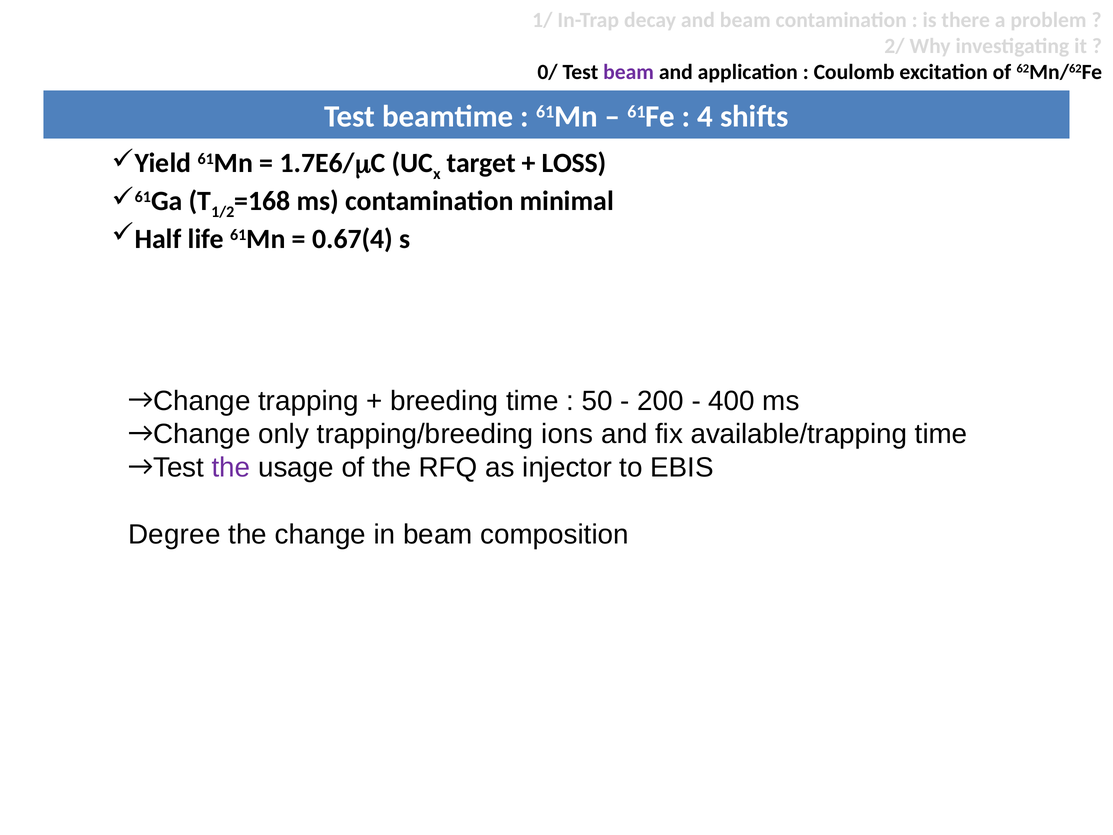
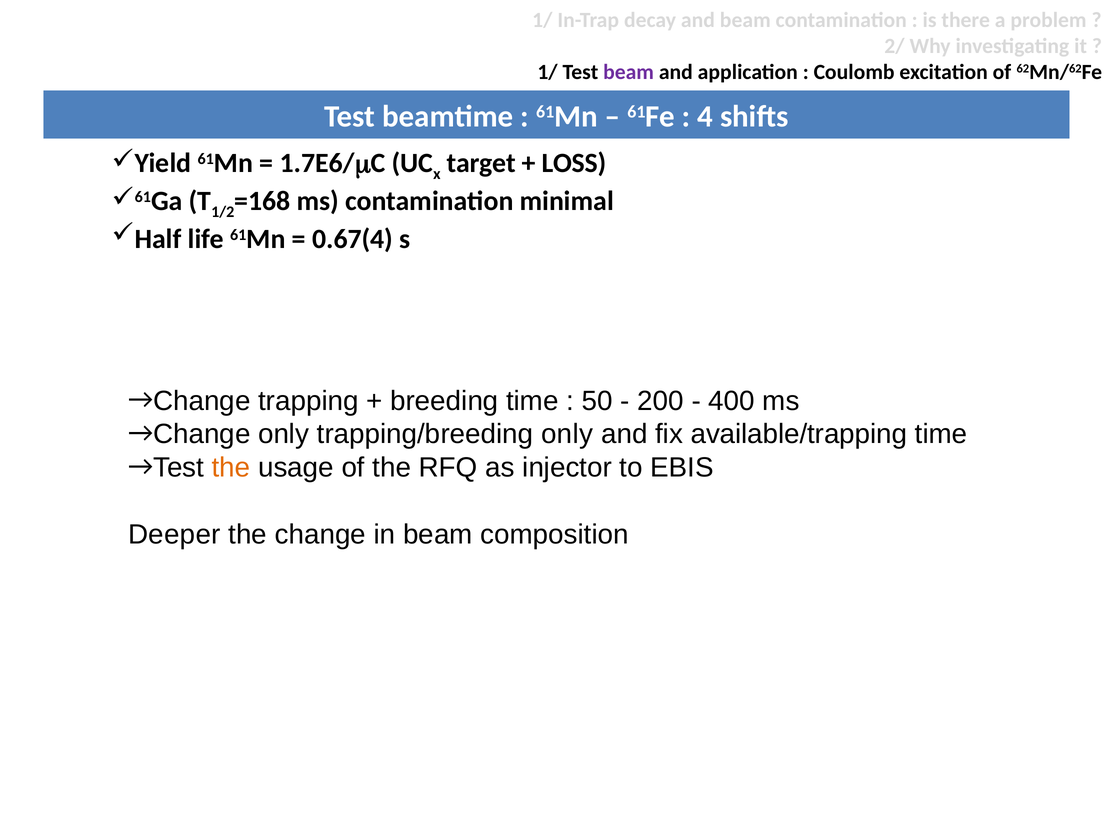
0/: 0/ -> 1/ (548, 72)
trapping/breeding ions: ions -> only (567, 434)
the colour: purple -> orange (231, 468)
Degree: Degree -> Deeper (174, 534)
